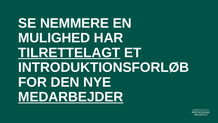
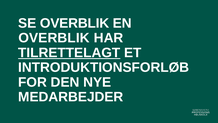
SE NEMMERE: NEMMERE -> OVERBLIK (75, 23)
MULIGHED: MULIGHED -> OVERBLIK (54, 38)
MEDARBEJDER underline: present -> none (71, 97)
